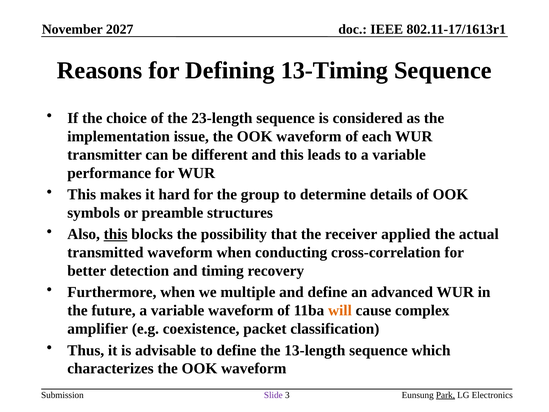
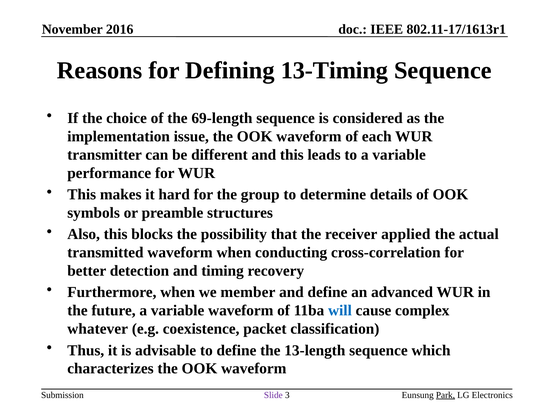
2027: 2027 -> 2016 (120, 29)
23-length: 23-length -> 69-length (222, 118)
this underline: present -> none (116, 234)
multiple: multiple -> member (248, 292)
will colour: orange -> blue (340, 310)
amplifier: amplifier -> whatever (98, 329)
